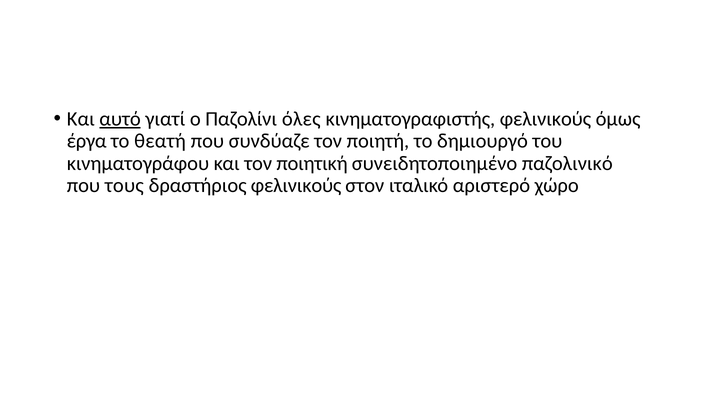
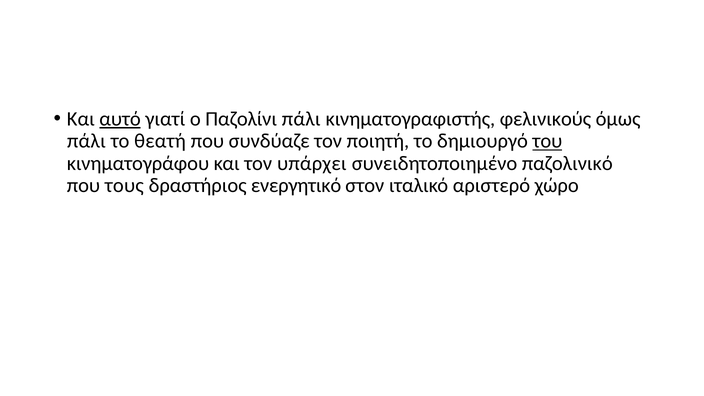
Παζολίνι όλες: όλες -> πάλι (301, 119)
έργα: έργα -> πάλι (86, 141)
του underline: none -> present (547, 141)
ποιητική: ποιητική -> υπάρχει (312, 163)
δραστήριος φελινικούς: φελινικούς -> ενεργητικό (296, 186)
